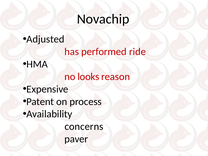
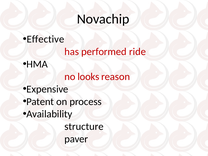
Adjusted: Adjusted -> Effective (45, 39)
concerns: concerns -> structure (84, 127)
